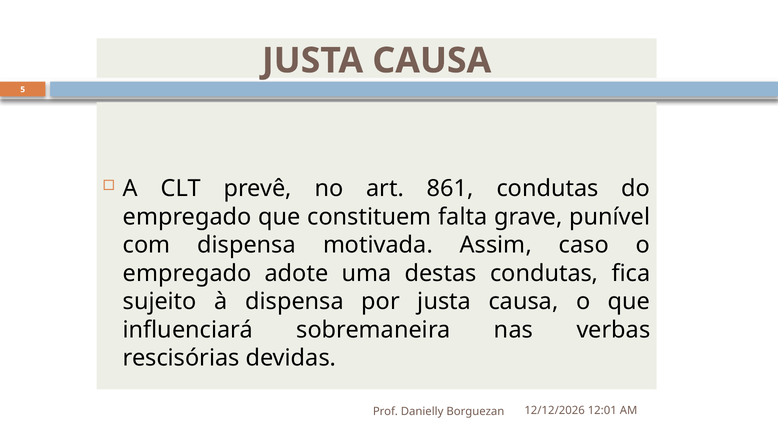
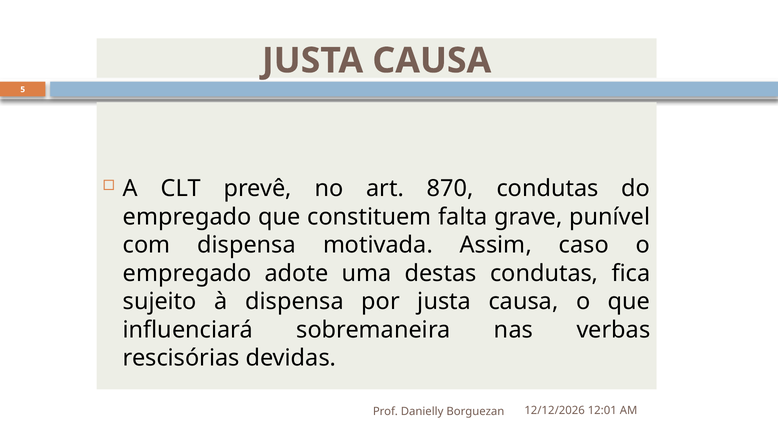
861: 861 -> 870 (450, 189)
